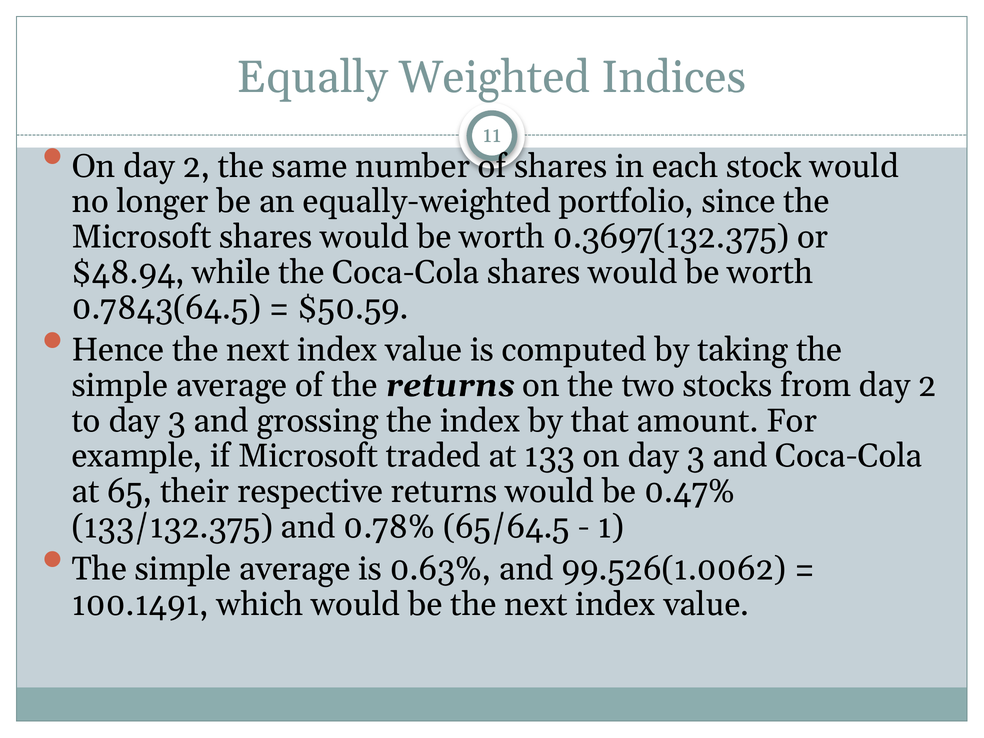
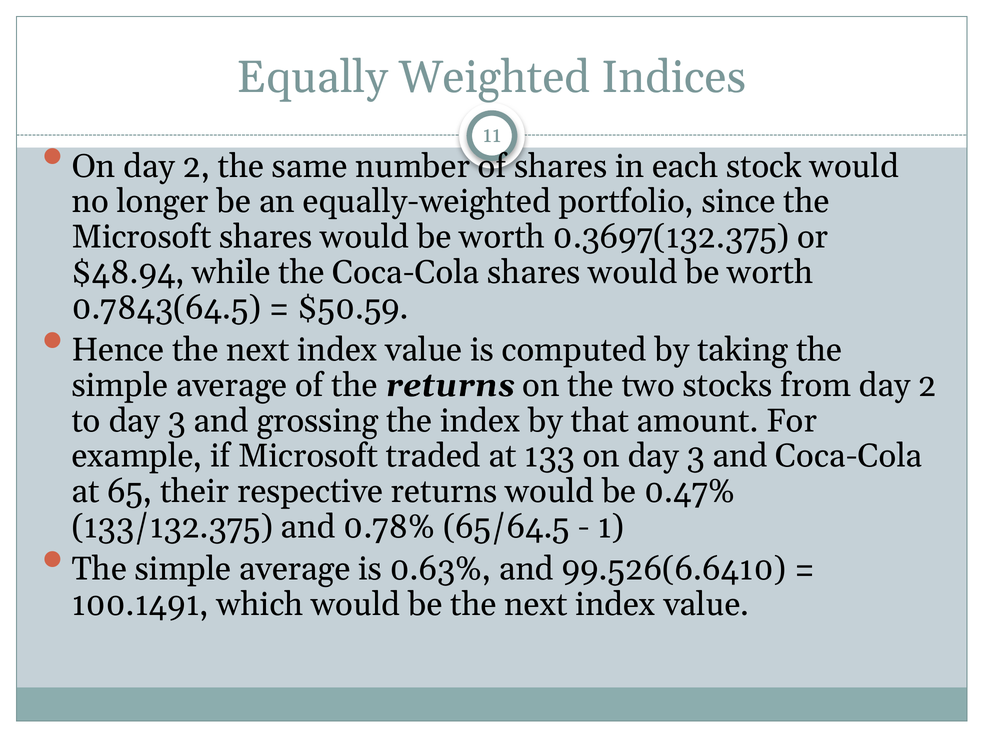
99.526(1.0062: 99.526(1.0062 -> 99.526(6.6410 (674, 569)
